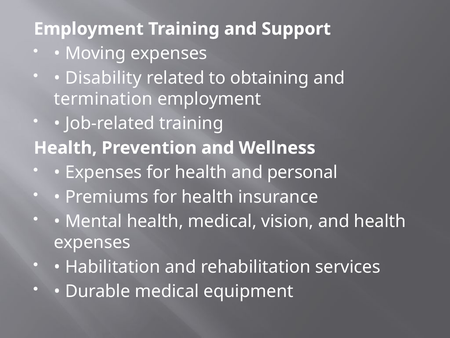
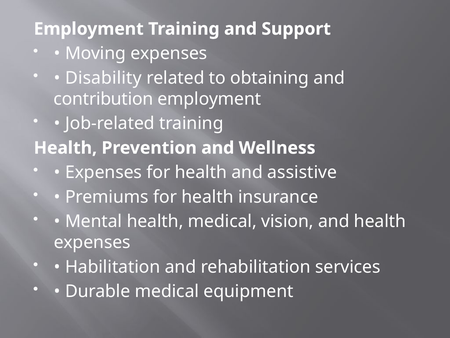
termination: termination -> contribution (103, 99)
personal: personal -> assistive (302, 172)
